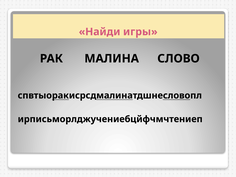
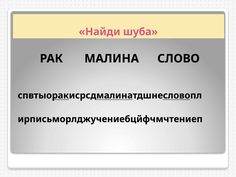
игры: игры -> шуба (140, 32)
